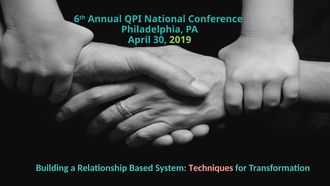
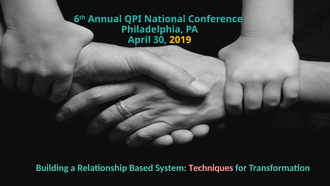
2019 colour: light green -> yellow (180, 40)
